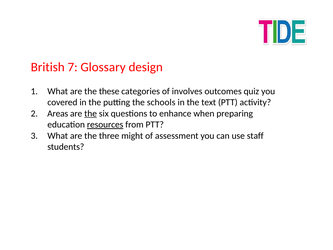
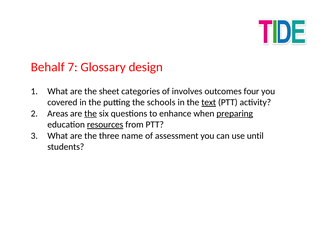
British: British -> Behalf (48, 67)
these: these -> sheet (109, 91)
quiz: quiz -> four (251, 91)
text underline: none -> present (209, 102)
preparing underline: none -> present (235, 113)
might: might -> name (132, 136)
staff: staff -> until (255, 136)
